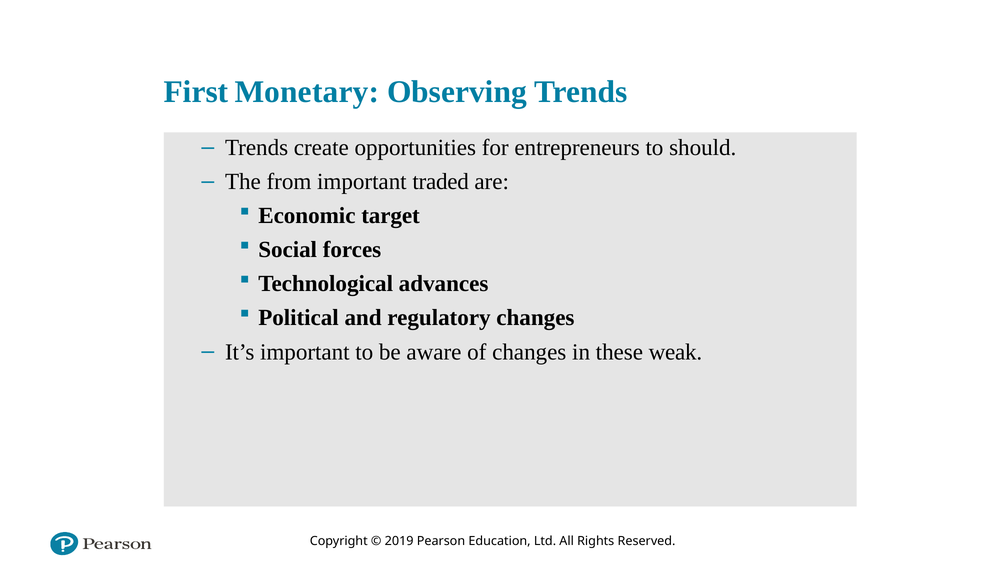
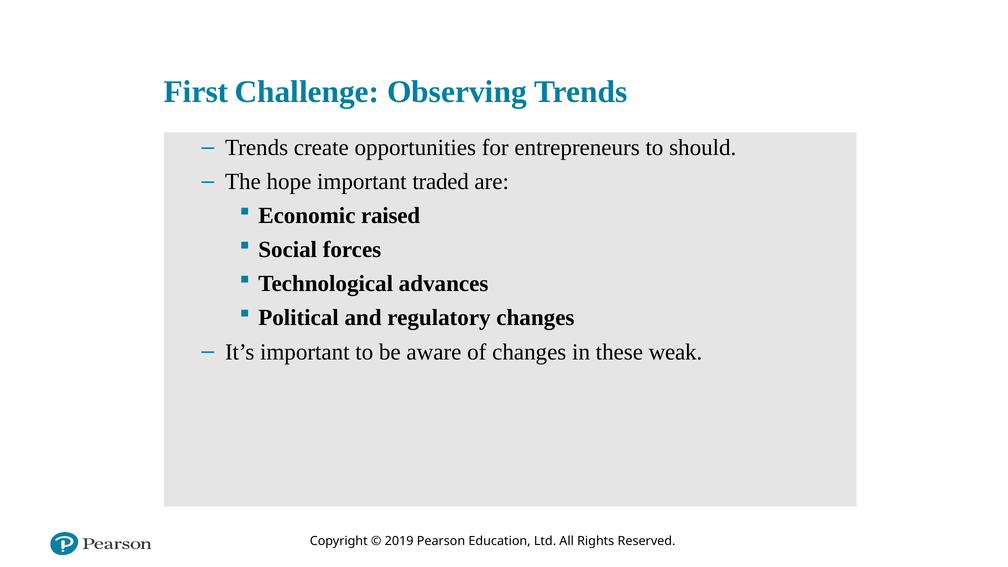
Monetary: Monetary -> Challenge (307, 92)
from: from -> hope (289, 182)
target: target -> raised (391, 216)
